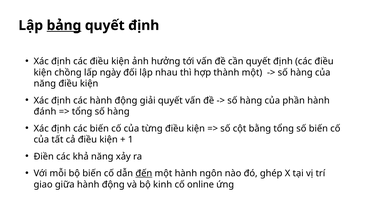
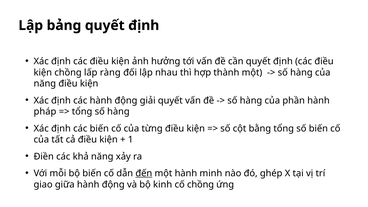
bảng underline: present -> none (64, 25)
ngày: ngày -> ràng (110, 72)
đánh: đánh -> pháp (45, 112)
ngôn: ngôn -> minh (211, 173)
cố online: online -> chồng (201, 184)
